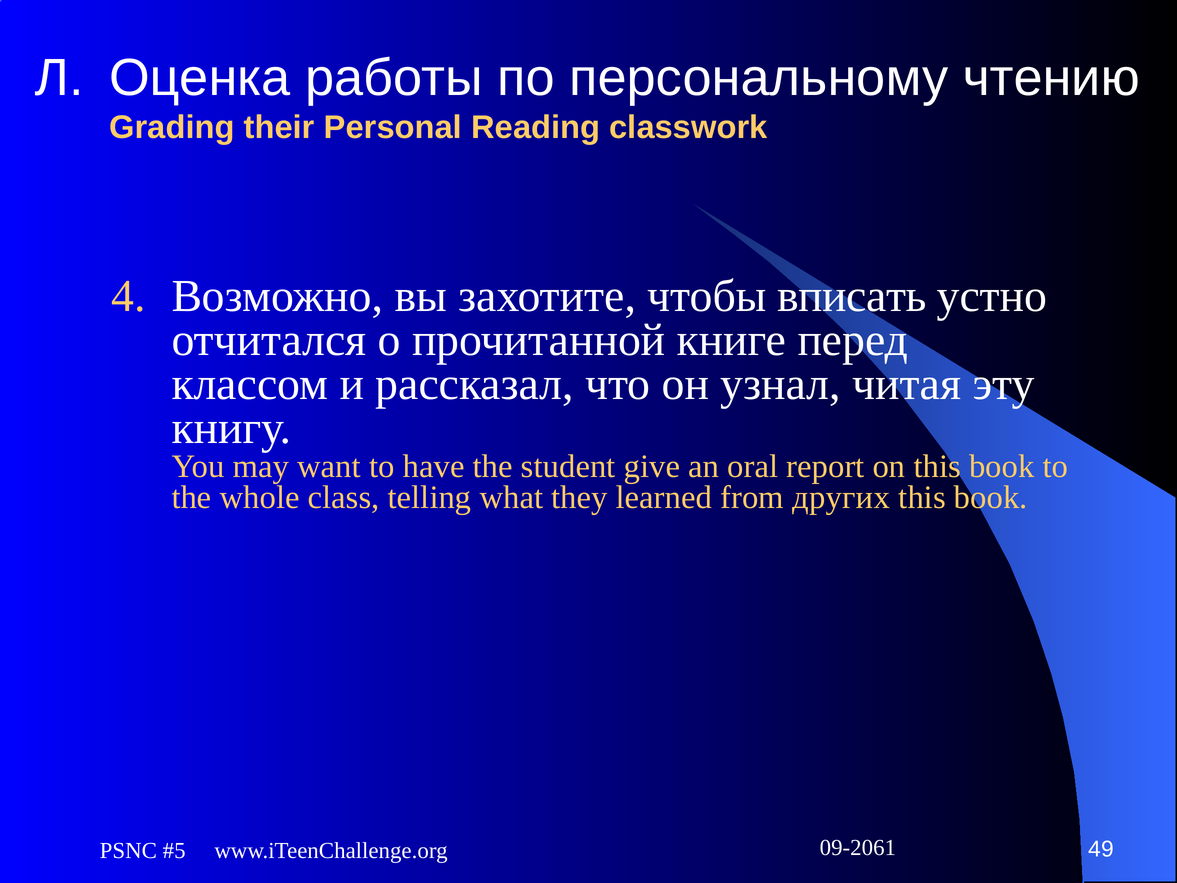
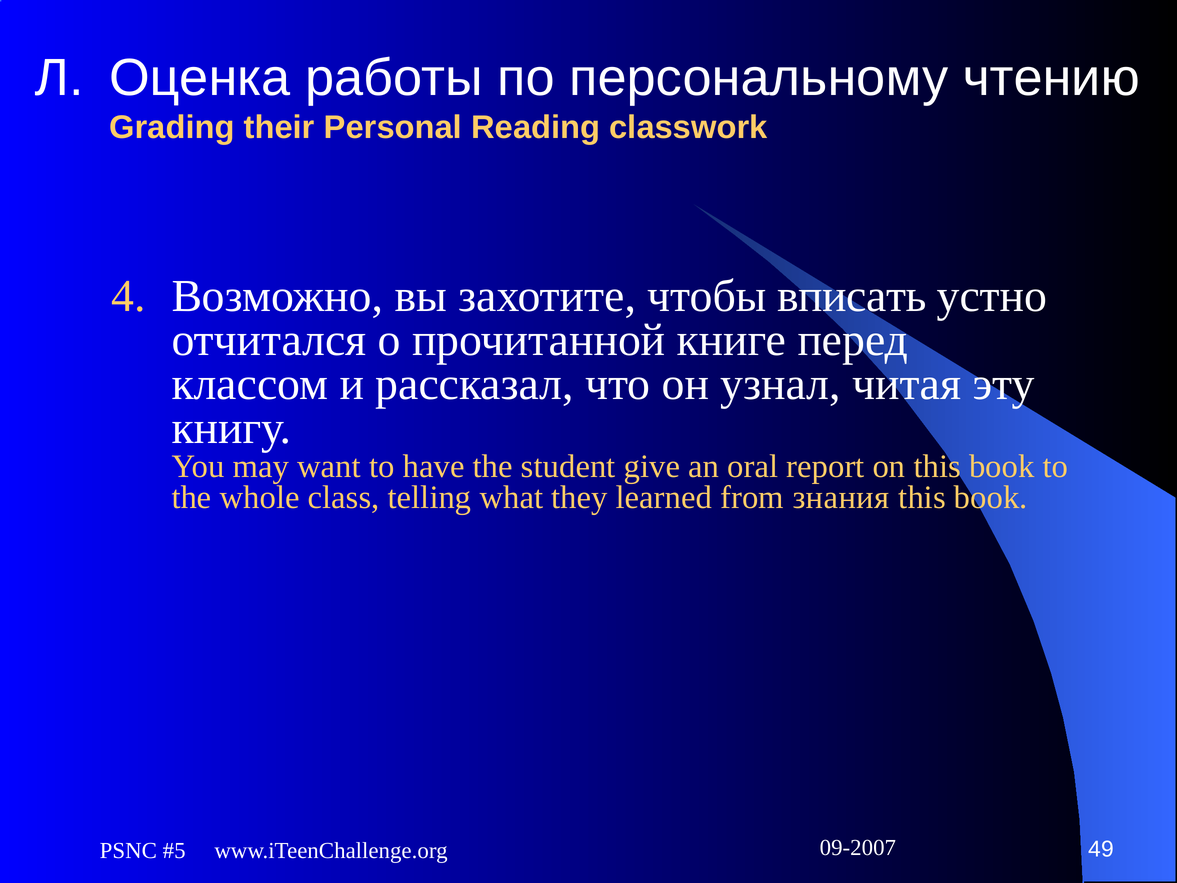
других: других -> знания (841, 497)
09-2061: 09-2061 -> 09-2007 (858, 848)
